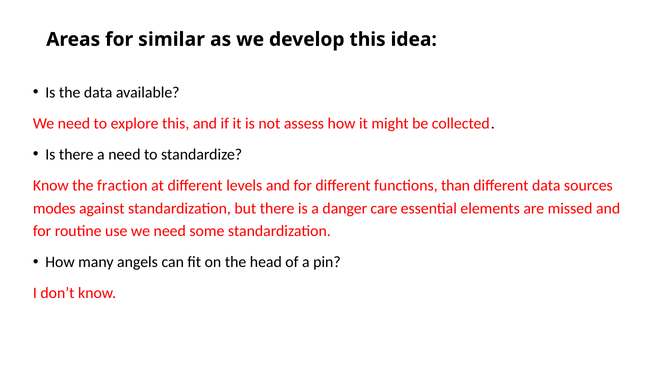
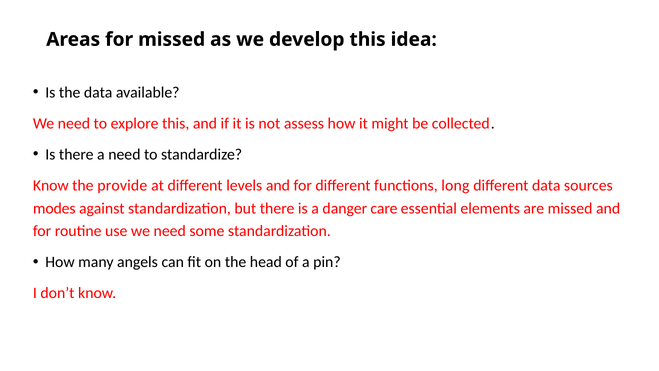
for similar: similar -> missed (172, 39)
fraction: fraction -> provide (122, 185)
than: than -> long (455, 185)
